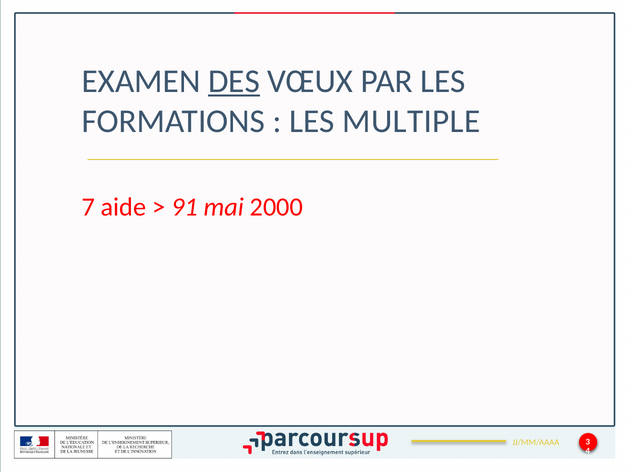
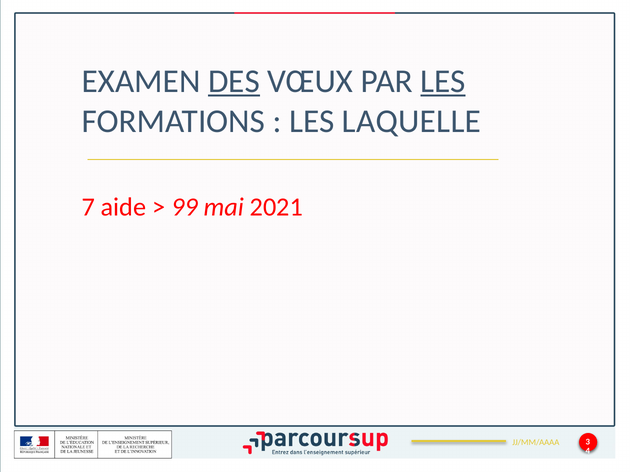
LES underline: none -> present (443, 81)
MULTIPLE: MULTIPLE -> LAQUELLE (411, 121)
91: 91 -> 99 (184, 207)
2000: 2000 -> 2021 (276, 207)
